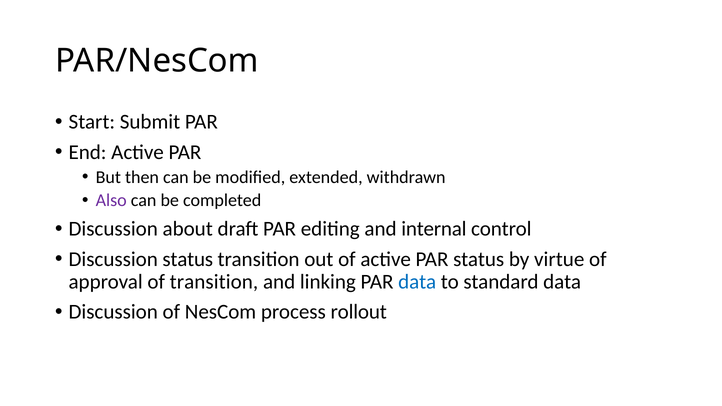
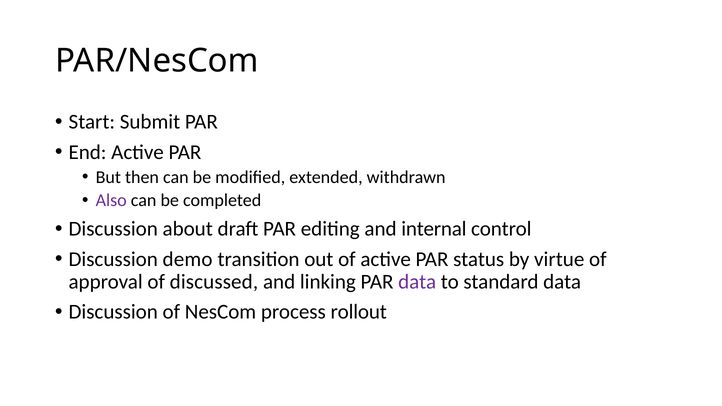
Discussion status: status -> demo (188, 259)
of transition: transition -> discussed (214, 282)
data colour: blue -> purple (417, 282)
